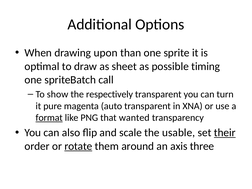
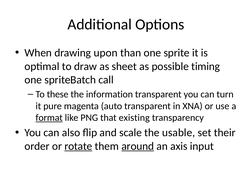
show: show -> these (58, 94)
respectively: respectively -> information (109, 94)
wanted: wanted -> existing (134, 118)
their underline: present -> none (225, 133)
around underline: none -> present (138, 146)
three: three -> input (202, 146)
